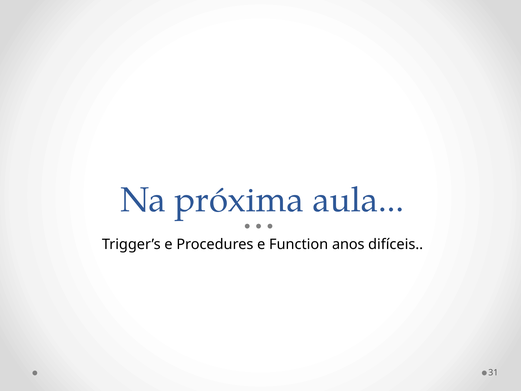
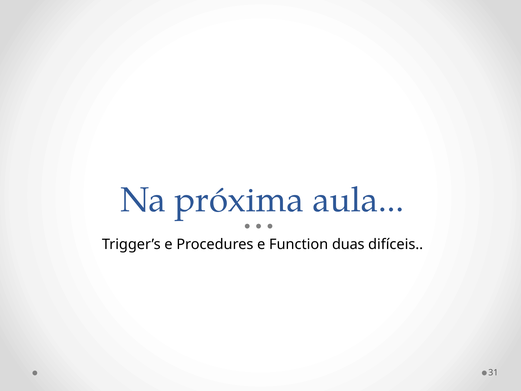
anos: anos -> duas (348, 244)
